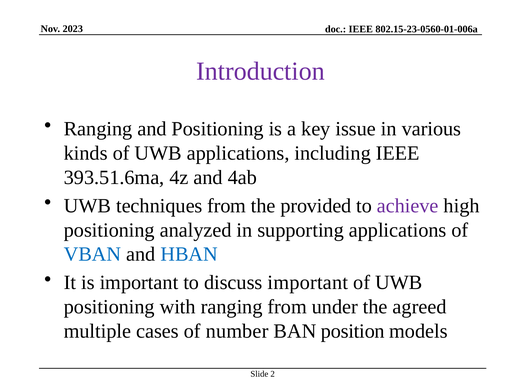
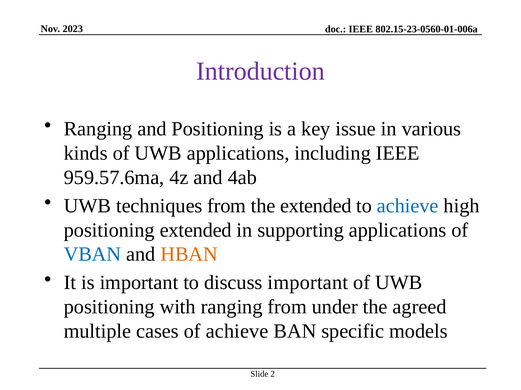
393.51.6ma: 393.51.6ma -> 959.57.6ma (114, 178)
the provided: provided -> extended (316, 206)
achieve colour: purple -> blue (408, 206)
positioning analyzed: analyzed -> extended (196, 230)
HBAN colour: blue -> orange (189, 255)
of number: number -> achieve (237, 332)
position: position -> specific (353, 332)
